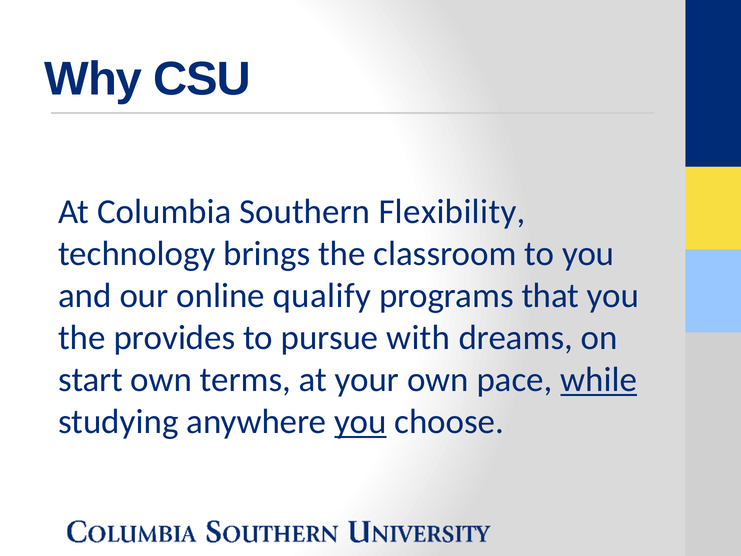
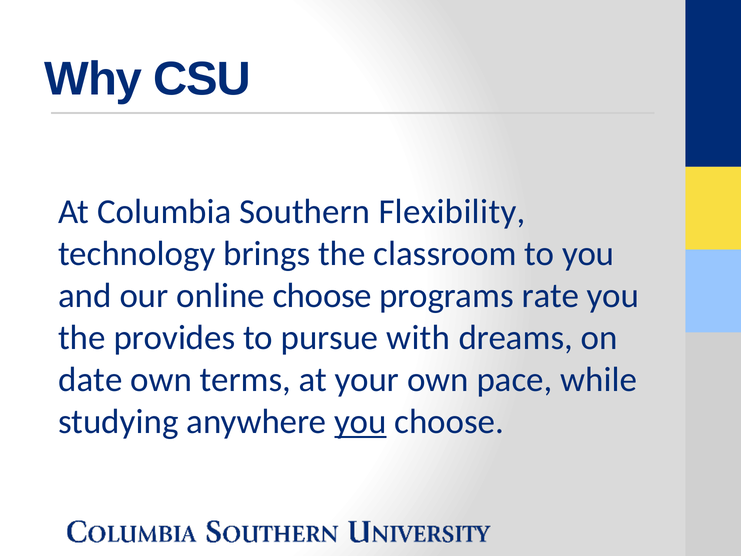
online qualify: qualify -> choose (322, 296)
that: that -> rate (550, 296)
start: start -> date (90, 380)
while underline: present -> none (599, 380)
